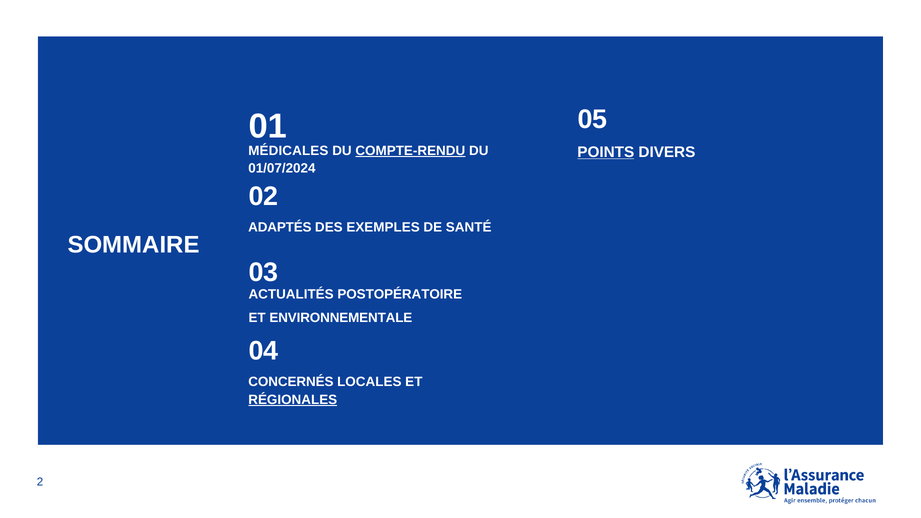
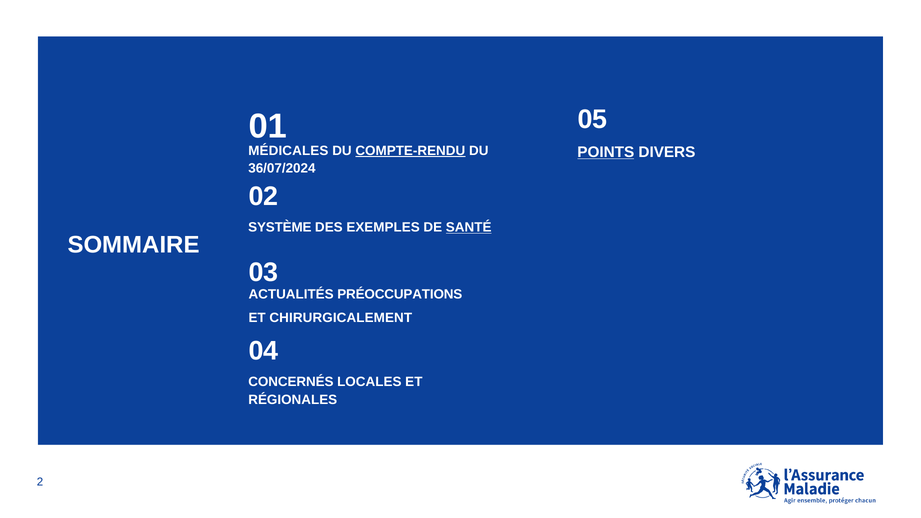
01/07/2024: 01/07/2024 -> 36/07/2024 (282, 168)
ADAPTÉS: ADAPTÉS -> SYSTÈME (280, 228)
SANTÉ underline: none -> present (469, 228)
POSTOPÉRATOIRE: POSTOPÉRATOIRE -> PRÉOCCUPATIONS (400, 295)
ENVIRONNEMENTALE: ENVIRONNEMENTALE -> CHIRURGICALEMENT (341, 318)
RÉGIONALES underline: present -> none (293, 400)
